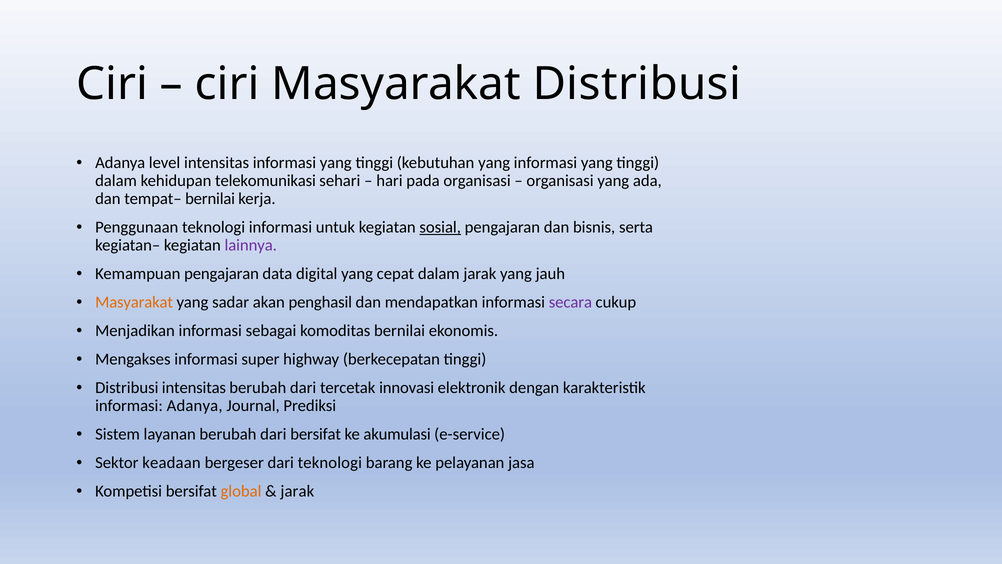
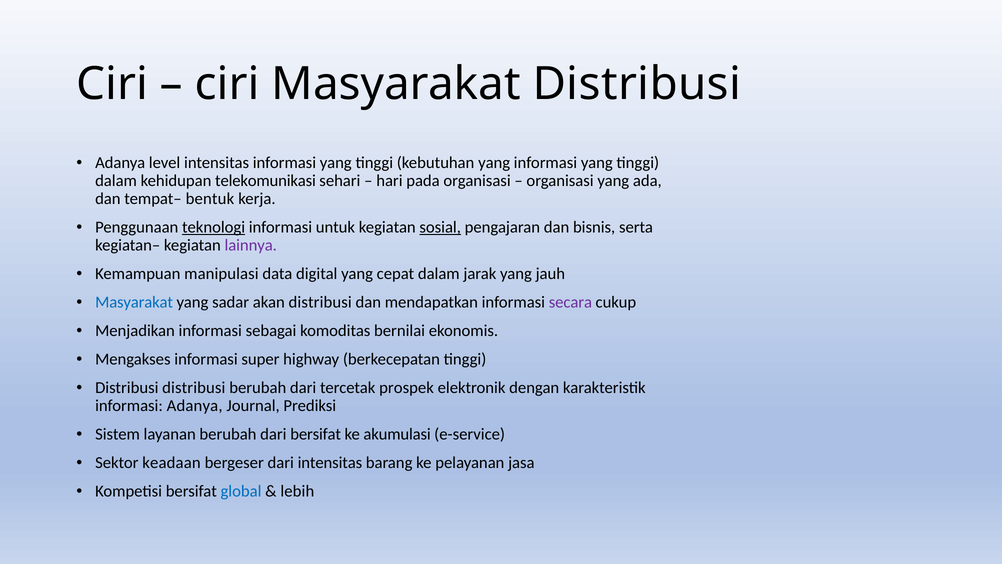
tempat– bernilai: bernilai -> bentuk (210, 199)
teknologi underline: none -> present (214, 227)
Kemampuan pengajaran: pengajaran -> manipulasi (221, 274)
Masyarakat colour: orange -> blue (134, 302)
akan penghasil: penghasil -> distribusi (320, 302)
Distribusi intensitas: intensitas -> distribusi (194, 388)
innovasi: innovasi -> prospek (407, 388)
dari teknologi: teknologi -> intensitas (330, 462)
global colour: orange -> blue (241, 491)
jarak: jarak -> lebih (297, 491)
